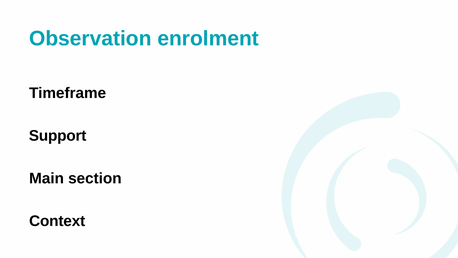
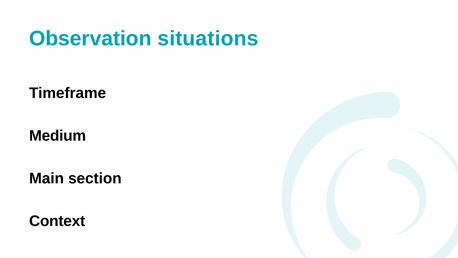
enrolment: enrolment -> situations (208, 38)
Support: Support -> Medium (58, 136)
